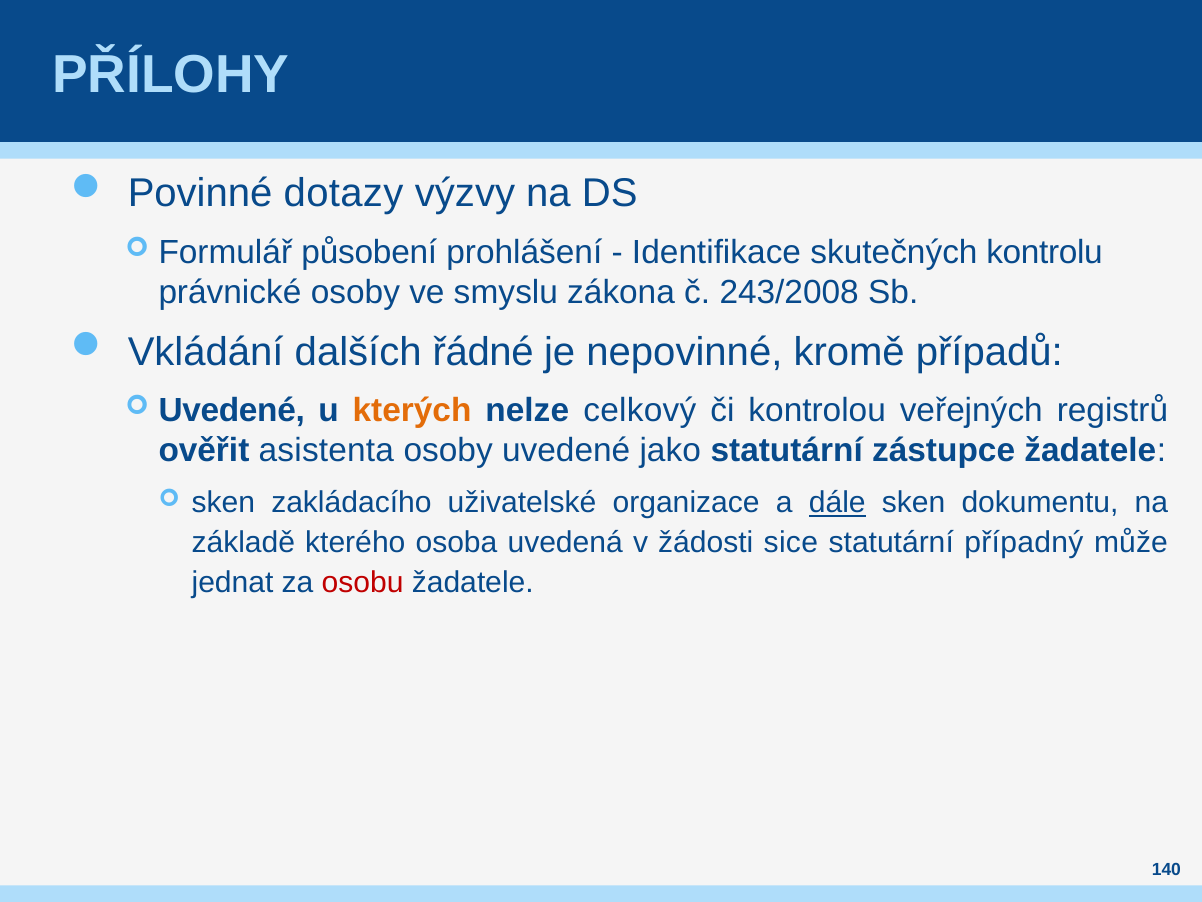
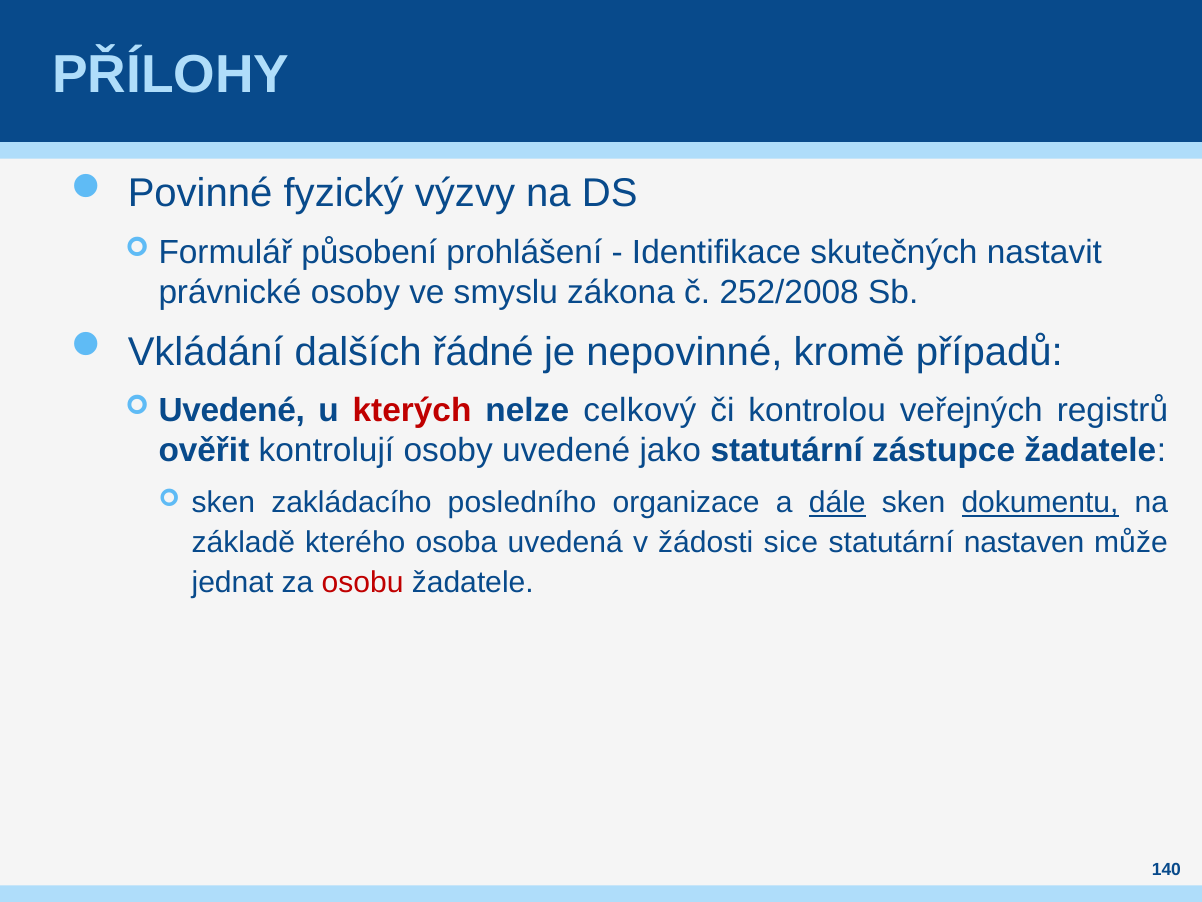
dotazy: dotazy -> fyzický (344, 194)
kontrolu: kontrolu -> nastavit (1044, 252)
243/2008: 243/2008 -> 252/2008 (789, 292)
kterých colour: orange -> red (412, 411)
asistenta: asistenta -> kontrolují (326, 451)
uživatelské: uživatelské -> posledního (522, 503)
dokumentu underline: none -> present (1040, 503)
případný: případný -> nastaven (1024, 543)
